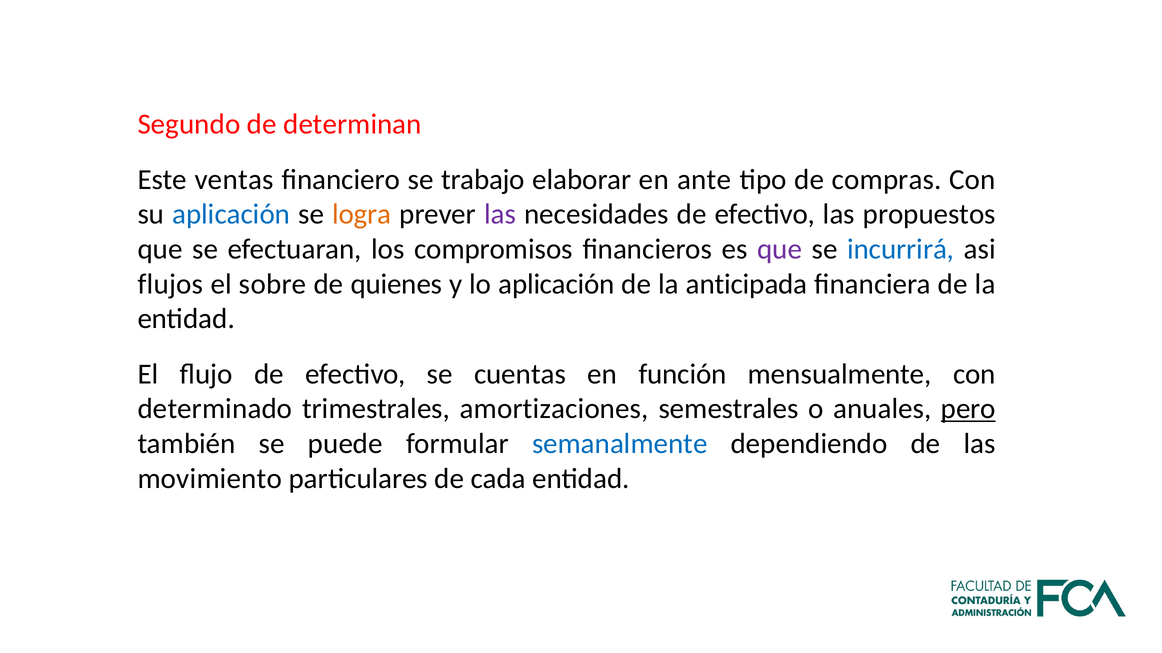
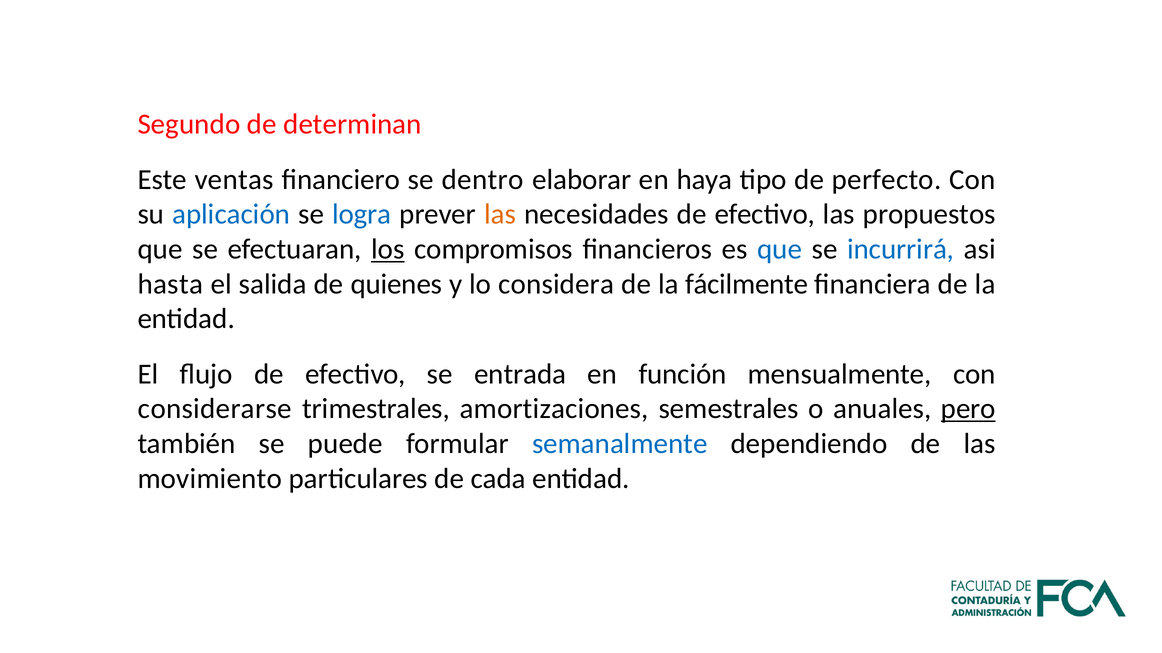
trabajo: trabajo -> dentro (483, 180)
ante: ante -> haya (704, 180)
compras: compras -> perfecto (887, 180)
logra colour: orange -> blue (362, 215)
las colour: purple -> orange (500, 215)
los underline: none -> present (388, 249)
que colour: purple -> blue (780, 249)
flujos: flujos -> hasta (170, 284)
sobre: sobre -> salida (273, 284)
lo aplicación: aplicación -> considera (556, 284)
anticipada: anticipada -> fácilmente (747, 284)
cuentas: cuentas -> entrada (520, 374)
determinado: determinado -> considerarse (215, 409)
